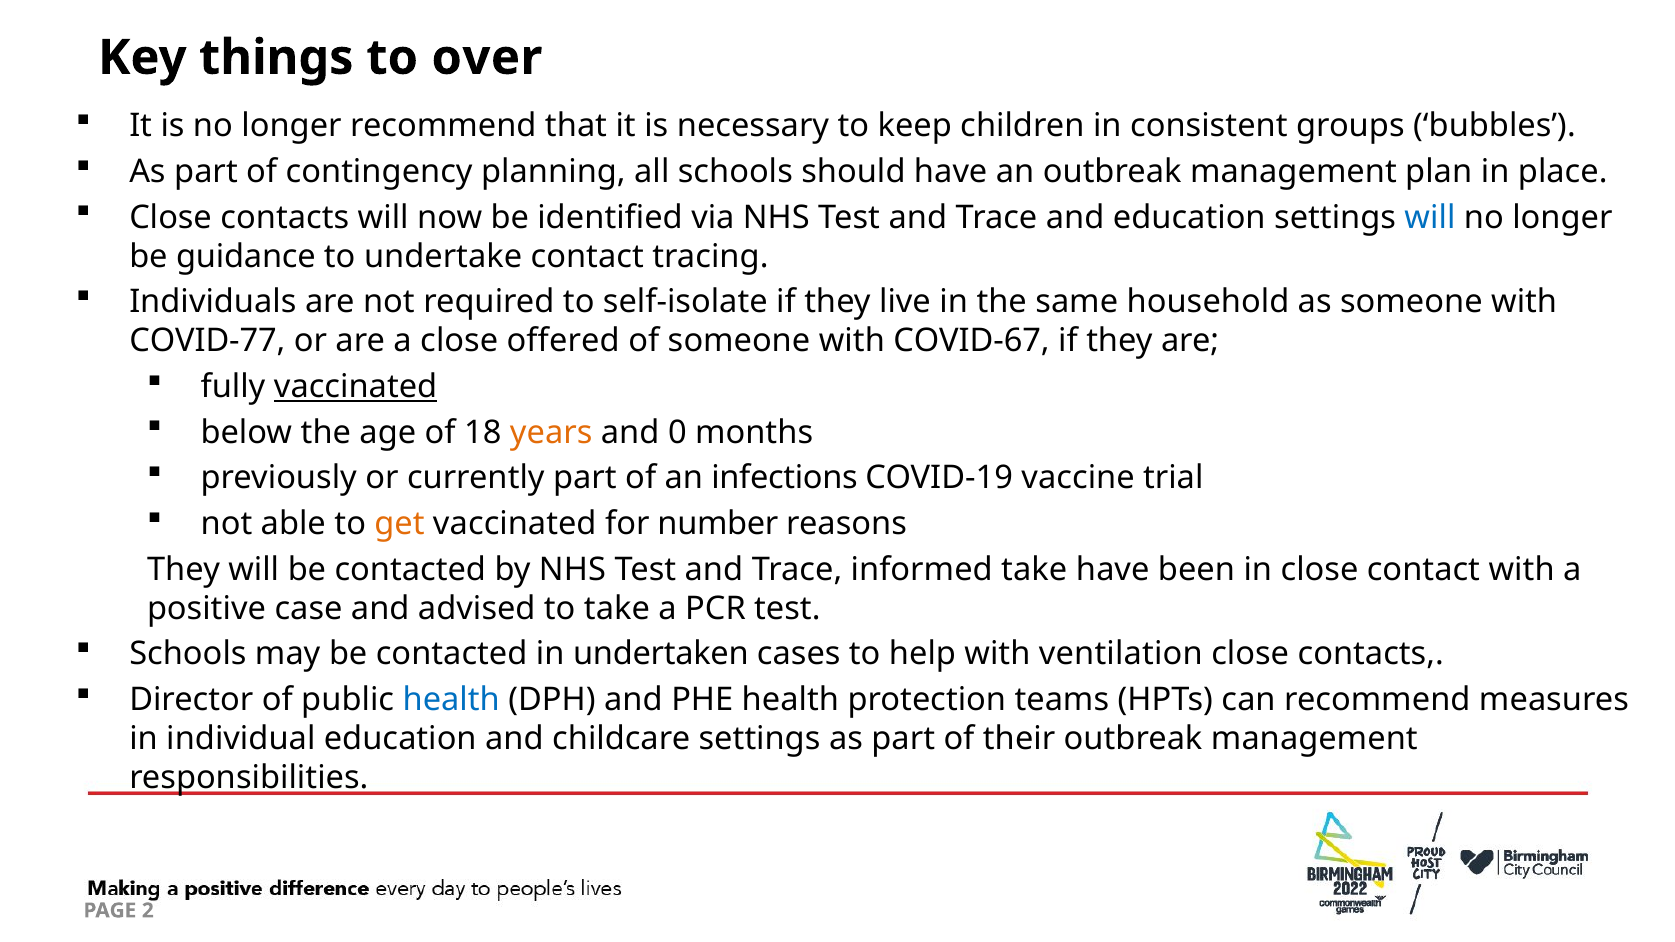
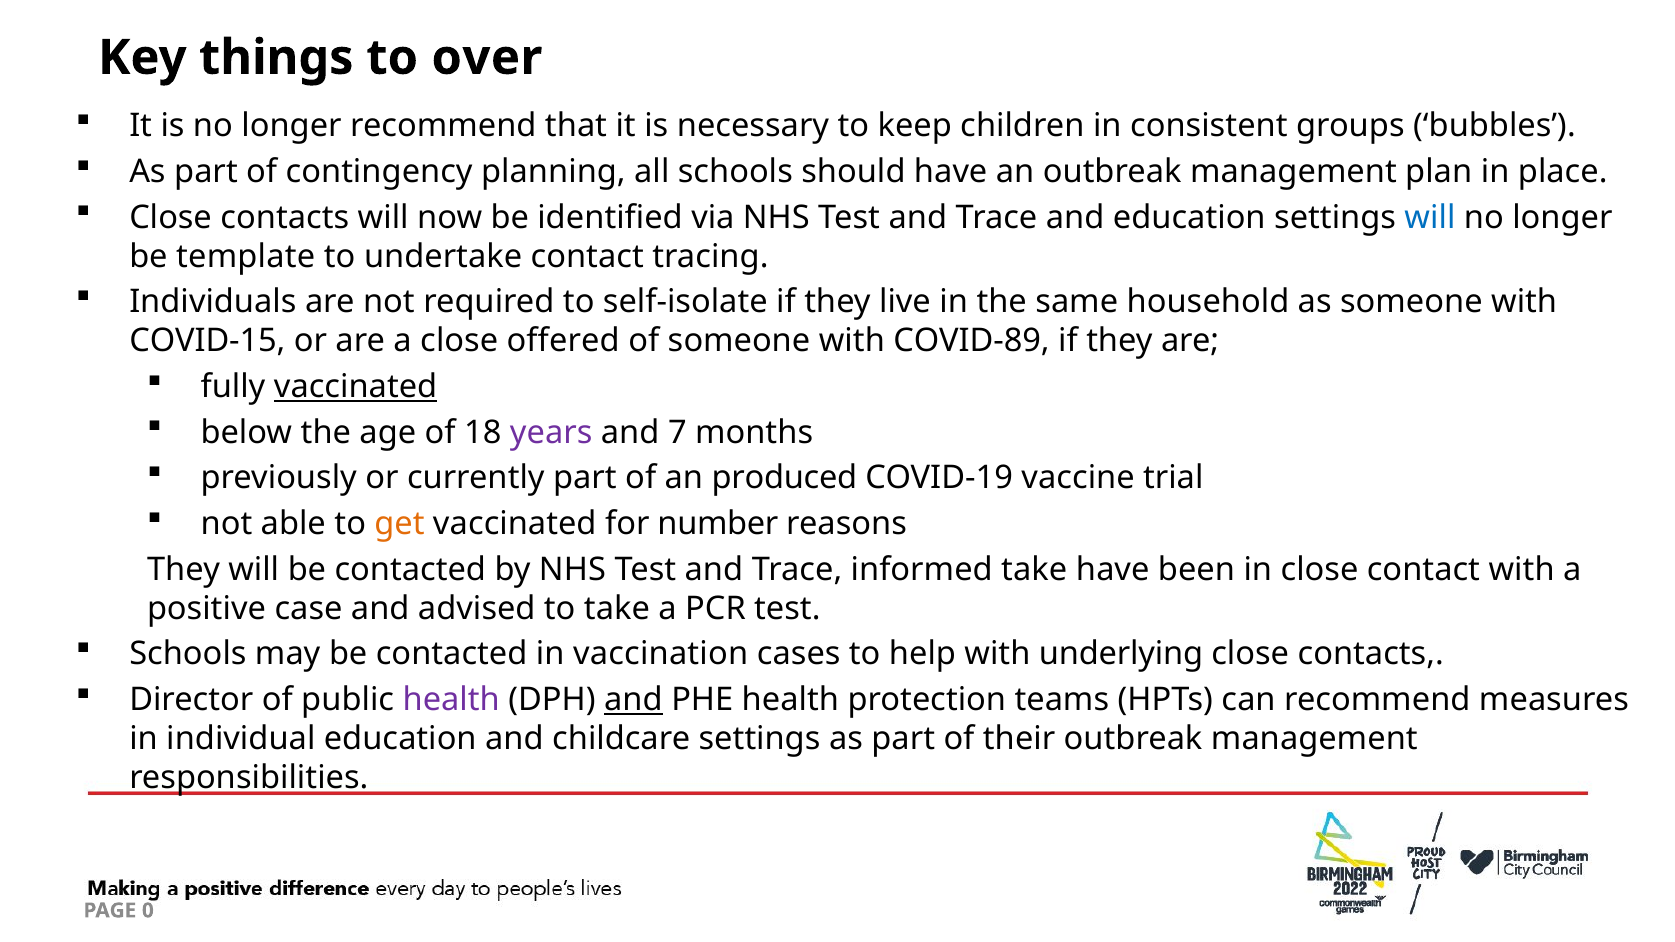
guidance: guidance -> template (246, 257)
COVID-77: COVID-77 -> COVID-15 (207, 341)
COVID-67: COVID-67 -> COVID-89 (971, 341)
years colour: orange -> purple (551, 433)
0: 0 -> 7 (677, 433)
infections: infections -> produced (784, 478)
undertaken: undertaken -> vaccination (661, 654)
ventilation: ventilation -> underlying (1121, 654)
health colour: blue -> purple (451, 700)
and underline: none -> present (633, 700)
2: 2 -> 0 (148, 911)
